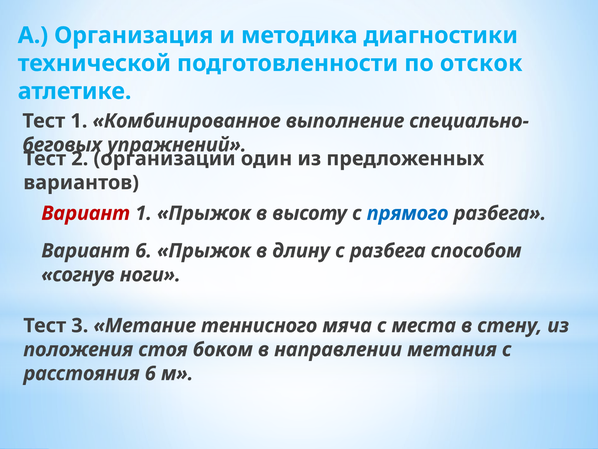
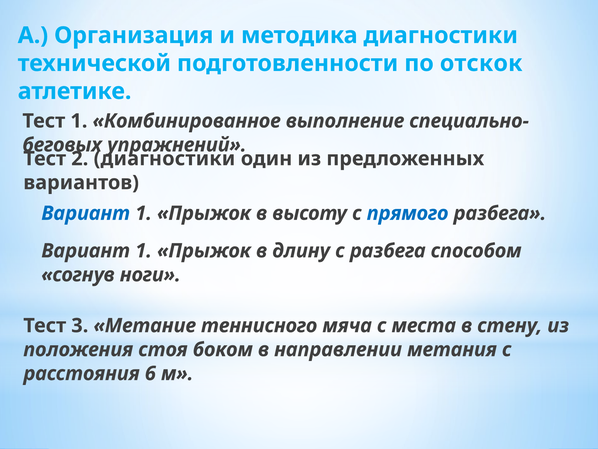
2 организации: организации -> диагностики (164, 158)
Вариант colour: red -> blue (86, 213)
6: 6 -> 1 (144, 251)
